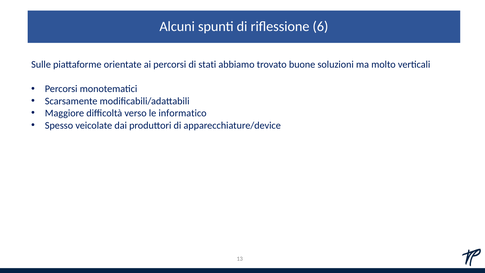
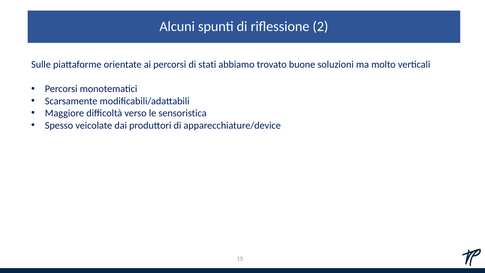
6: 6 -> 2 (320, 27)
informatico: informatico -> sensoristica (183, 113)
